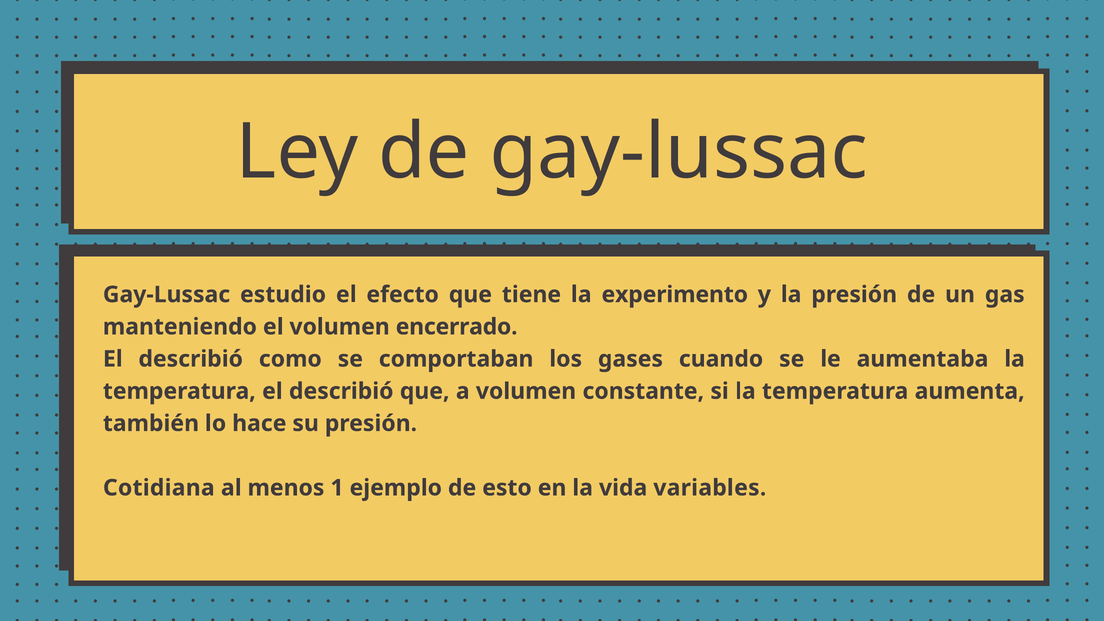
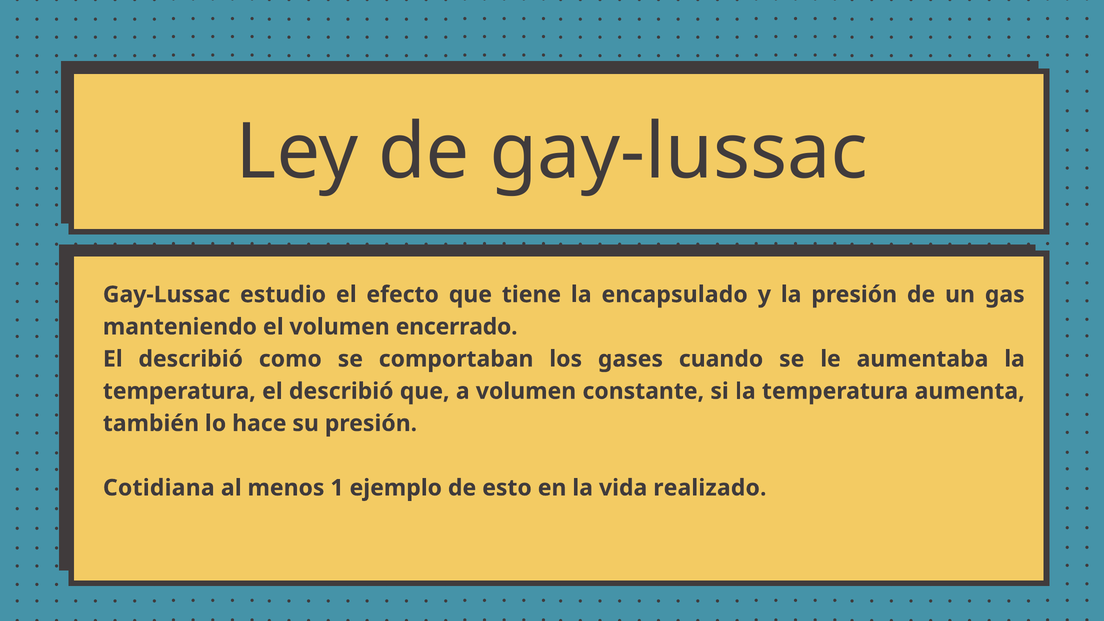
experimento: experimento -> encapsulado (675, 295)
variables: variables -> realizado (710, 488)
